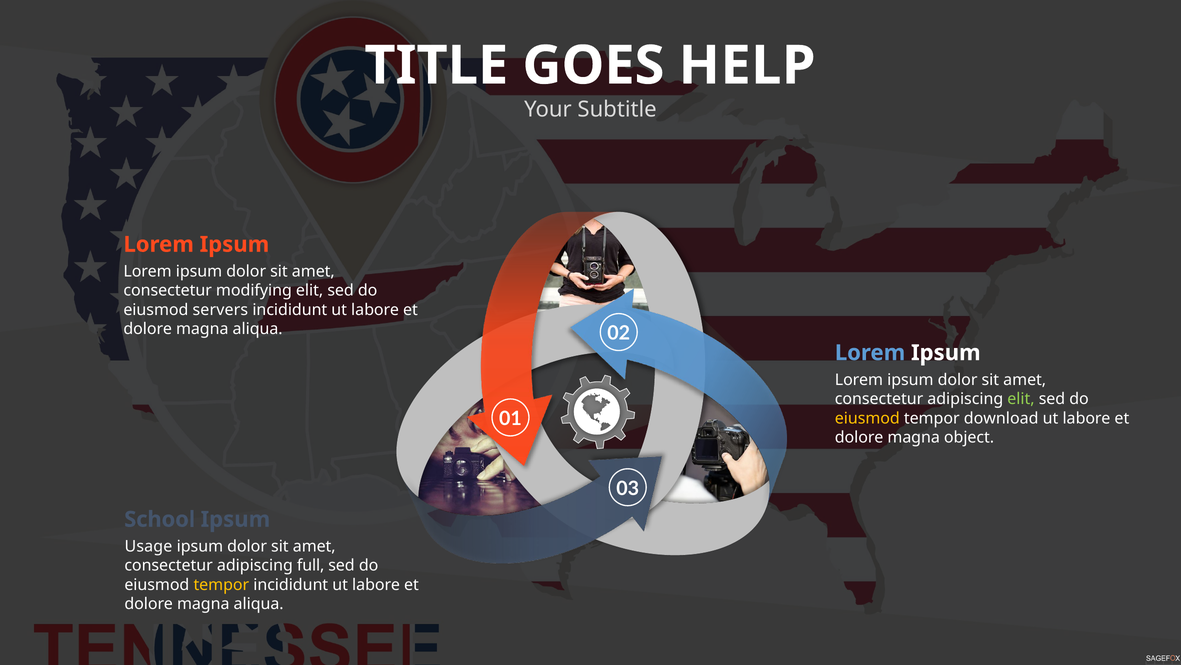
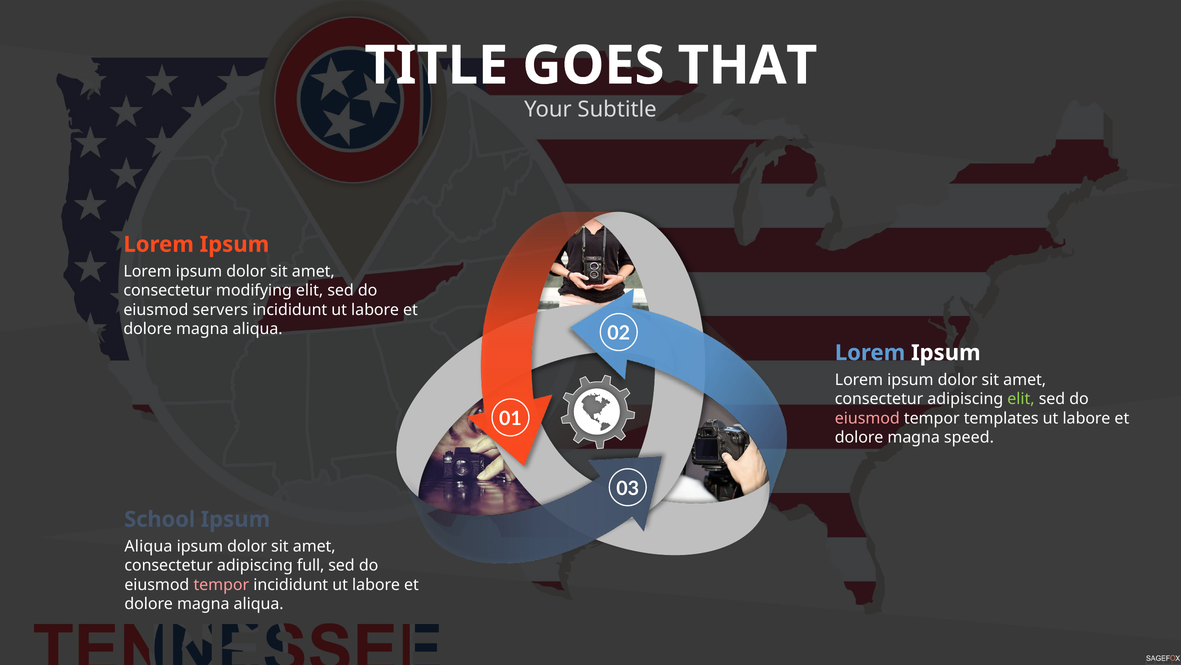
HELP: HELP -> THAT (748, 66)
eiusmod colour: yellow -> pink (867, 418)
download: download -> templates (1001, 418)
object: object -> speed (969, 437)
Usage: Usage -> Aliqua (148, 546)
tempor colour: yellow -> pink (221, 584)
